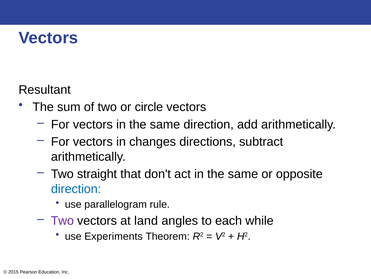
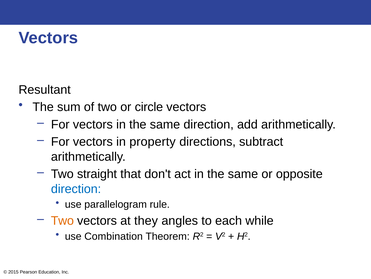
changes: changes -> property (153, 141)
Two colour: purple -> orange (62, 220)
land: land -> they (146, 220)
Experiments: Experiments -> Combination (114, 236)
